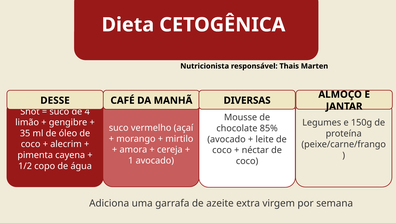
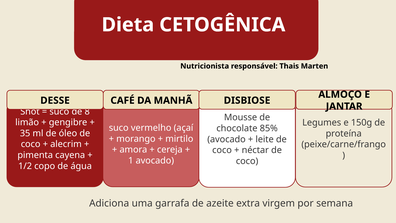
DIVERSAS: DIVERSAS -> DISBIOSE (247, 100)
4: 4 -> 8 (87, 111)
